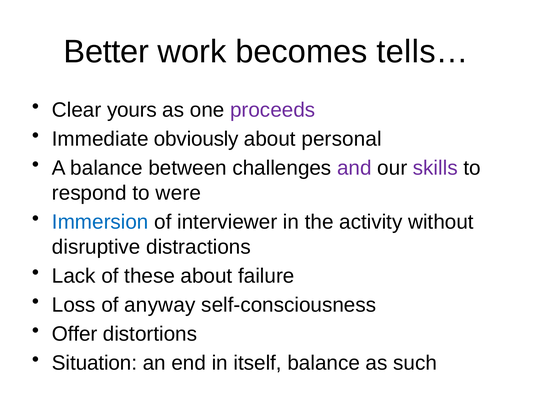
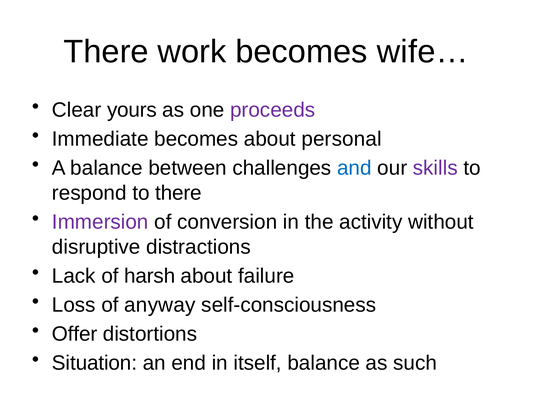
Better: Better -> There (106, 52)
tells…: tells… -> wife… (423, 52)
Immediate obviously: obviously -> becomes (196, 139)
and colour: purple -> blue (354, 168)
to were: were -> there (178, 193)
Immersion colour: blue -> purple (100, 222)
interviewer: interviewer -> conversion (227, 222)
these: these -> harsh (150, 276)
